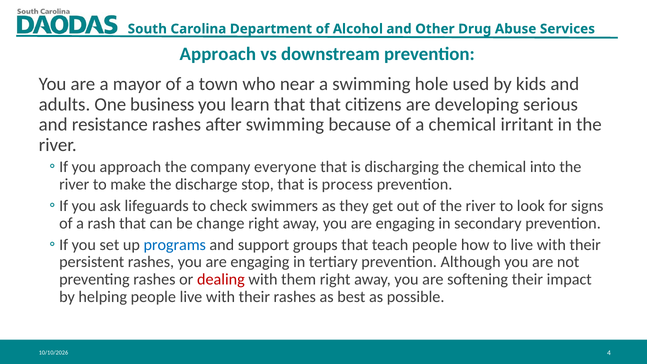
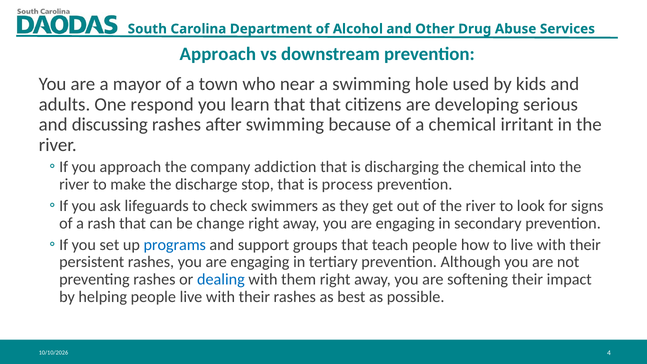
business: business -> respond (162, 104)
resistance: resistance -> discussing (110, 125)
everyone: everyone -> addiction (285, 167)
dealing colour: red -> blue (221, 280)
